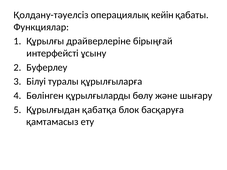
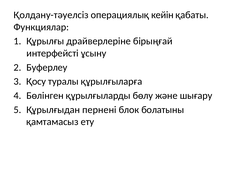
Білуі: Білуі -> Қосу (36, 82)
қабатқа: қабатқа -> пернені (99, 110)
басқаруға: басқаруға -> болатыны (163, 110)
